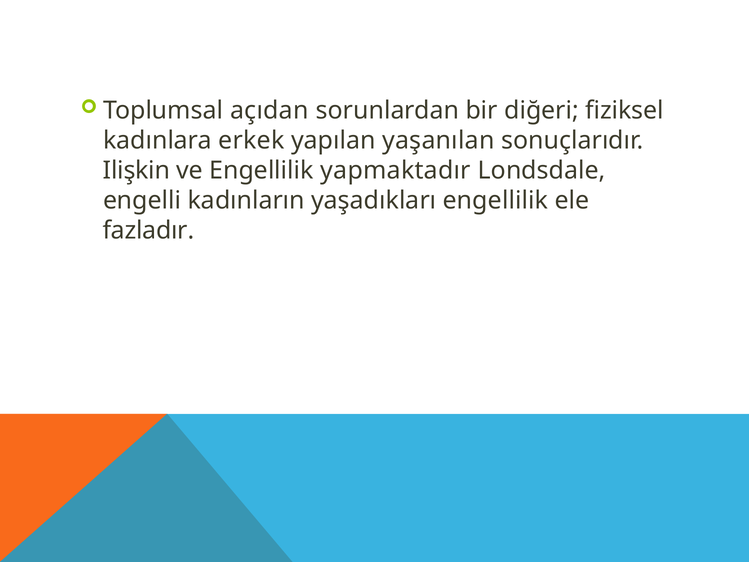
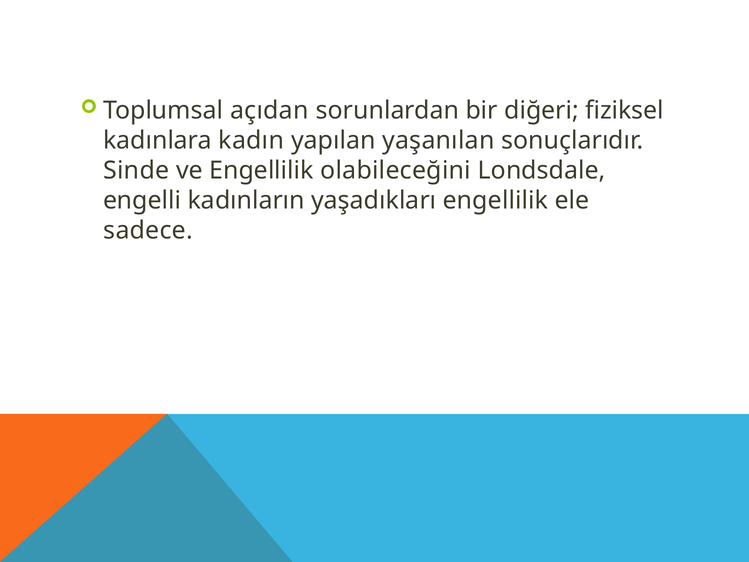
erkek: erkek -> kadın (251, 141)
Ilişkin: Ilişkin -> Sinde (136, 171)
yapmaktadır: yapmaktadır -> olabileceğini (396, 171)
fazladır: fazladır -> sadece (148, 230)
